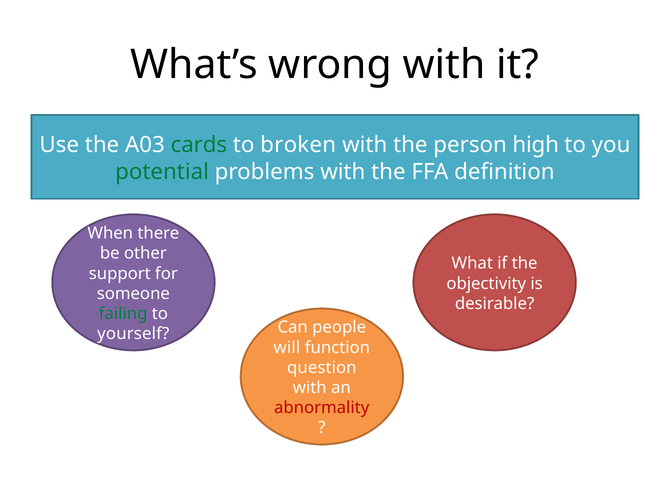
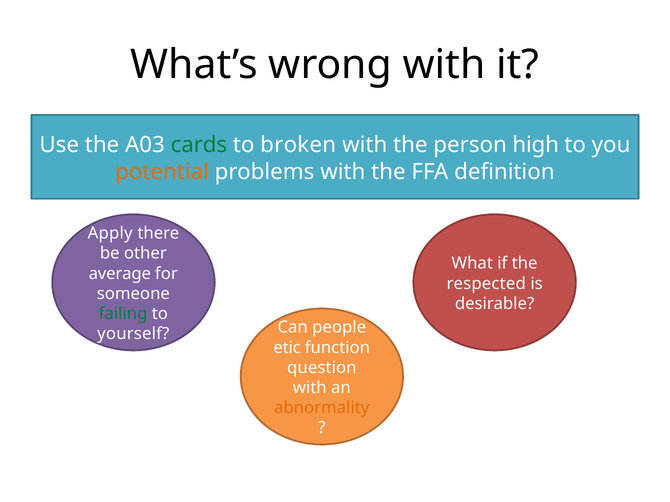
potential colour: green -> orange (162, 172)
When: When -> Apply (110, 234)
support: support -> average (120, 274)
objectivity: objectivity -> respected (486, 284)
will: will -> etic (287, 348)
abnormality colour: red -> orange (322, 408)
